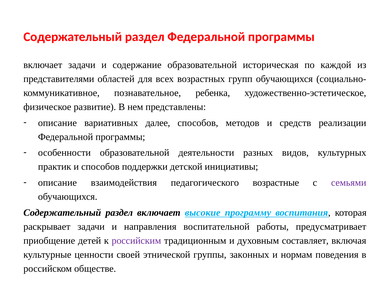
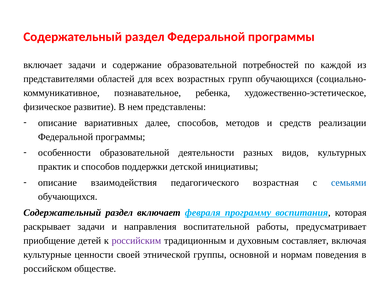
историческая: историческая -> потребностей (271, 65)
возрастные: возрастные -> возрастная (276, 183)
семьями colour: purple -> blue (349, 183)
высокие: высокие -> февраля (203, 213)
законных: законных -> основной (249, 255)
